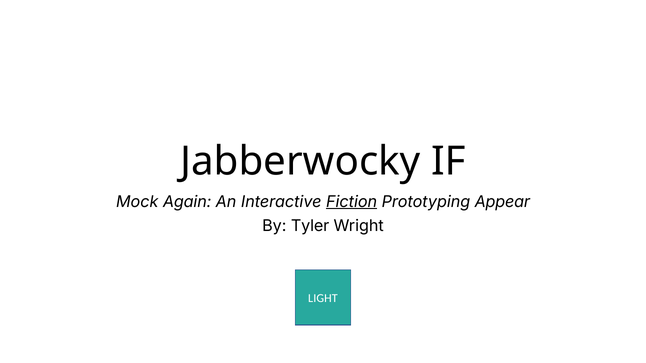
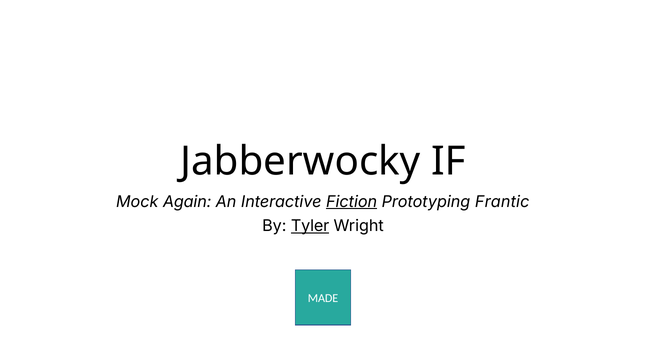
Appear: Appear -> Frantic (502, 202)
Tyler underline: none -> present (310, 226)
LIGHT: LIGHT -> MADE (323, 299)
